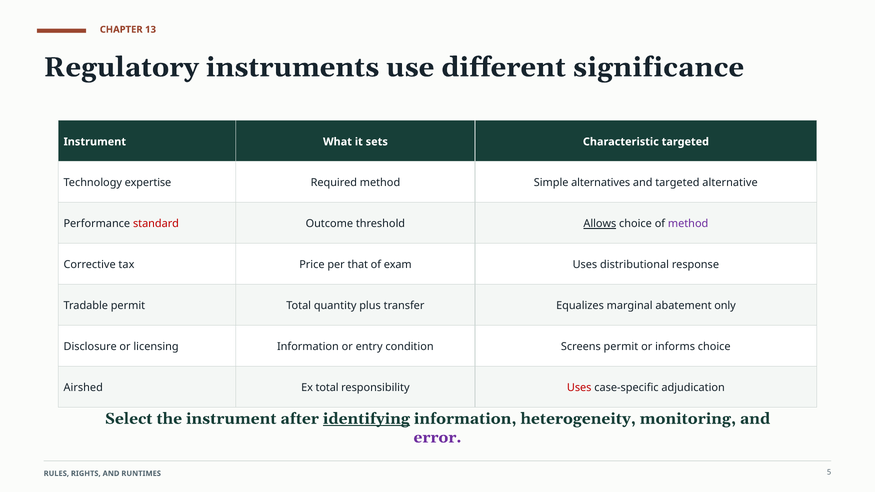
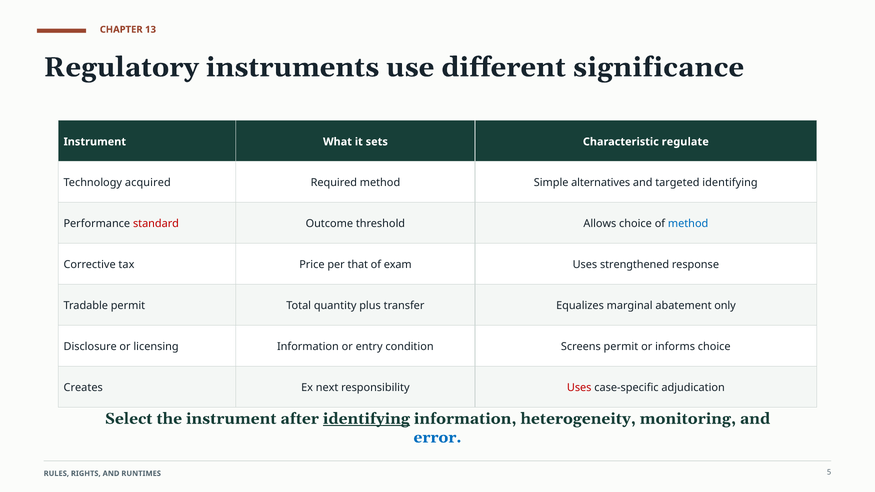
Characteristic targeted: targeted -> regulate (685, 142)
expertise: expertise -> acquired (148, 183)
targeted alternative: alternative -> identifying (730, 183)
Allows underline: present -> none (600, 224)
method colour: purple -> blue (688, 224)
distributional: distributional -> strengthened (635, 265)
Airshed: Airshed -> Creates (83, 388)
Ex total: total -> next (327, 388)
error colour: purple -> blue (437, 437)
